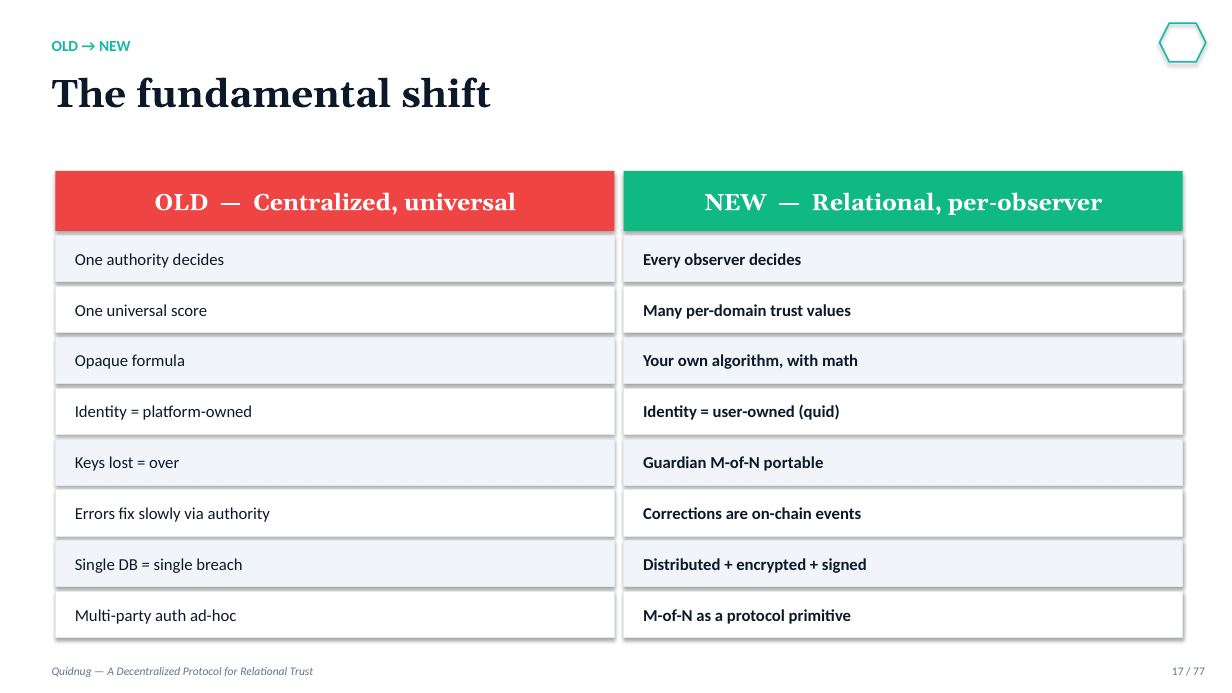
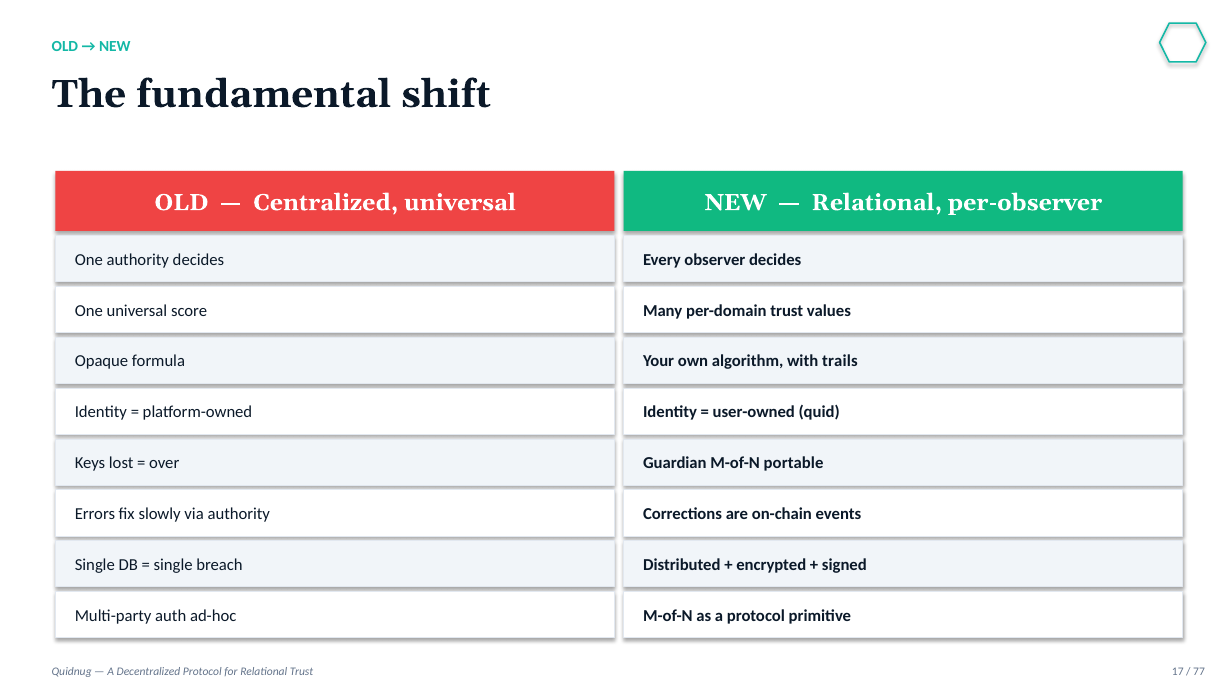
math: math -> trails (840, 361)
